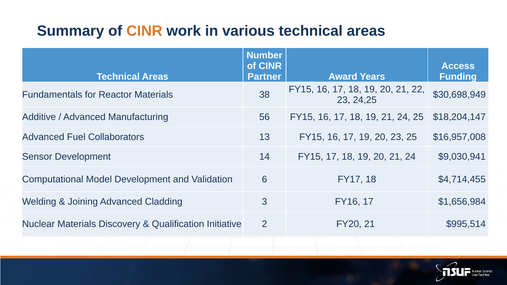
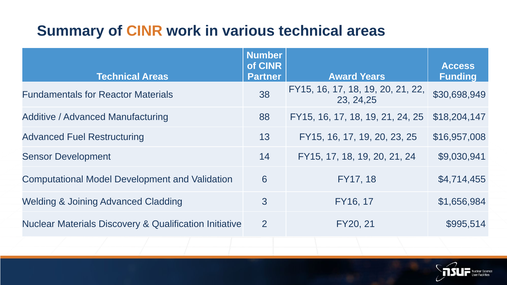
56: 56 -> 88 (264, 117)
Collaborators: Collaborators -> Restructuring (116, 137)
